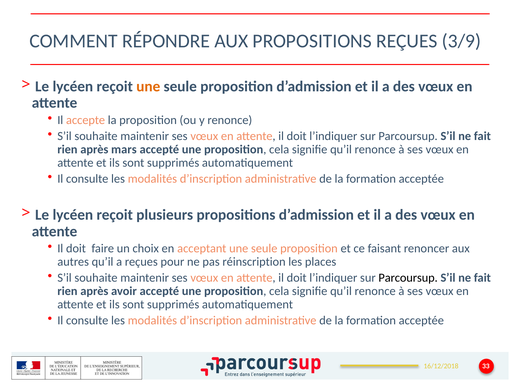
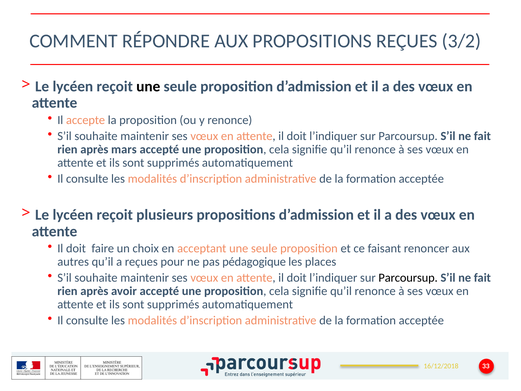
3/9: 3/9 -> 3/2 (461, 41)
une colour: orange -> black (148, 86)
réinscription: réinscription -> pédagogique (254, 262)
